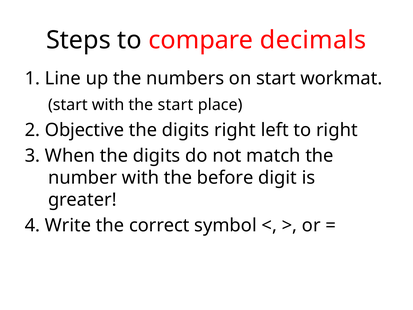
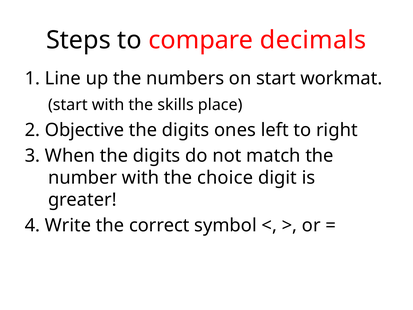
the start: start -> skills (176, 105)
digits right: right -> ones (235, 130)
before: before -> choice (225, 178)
